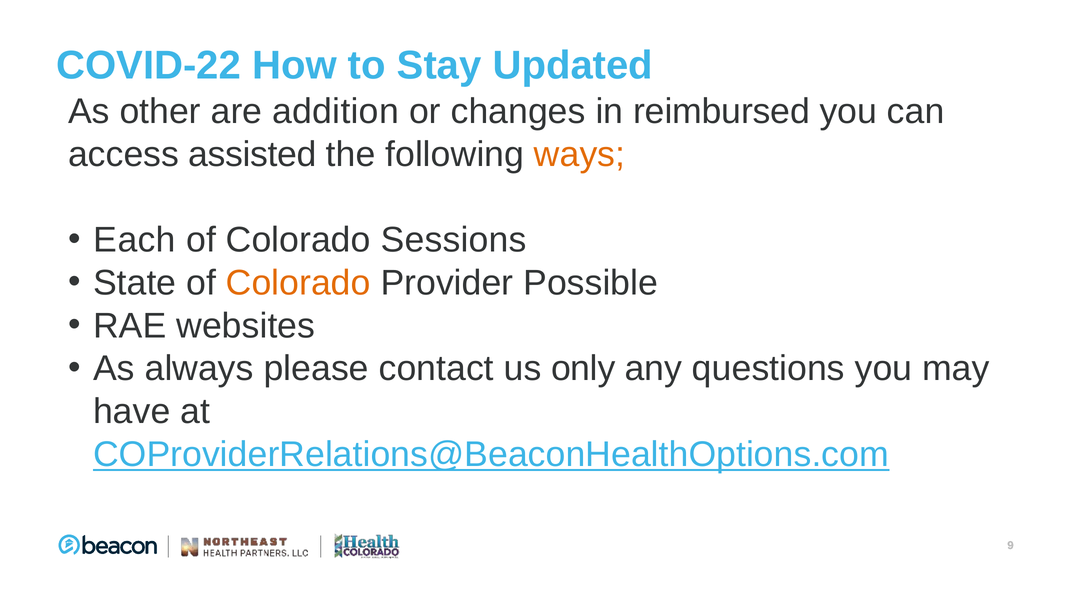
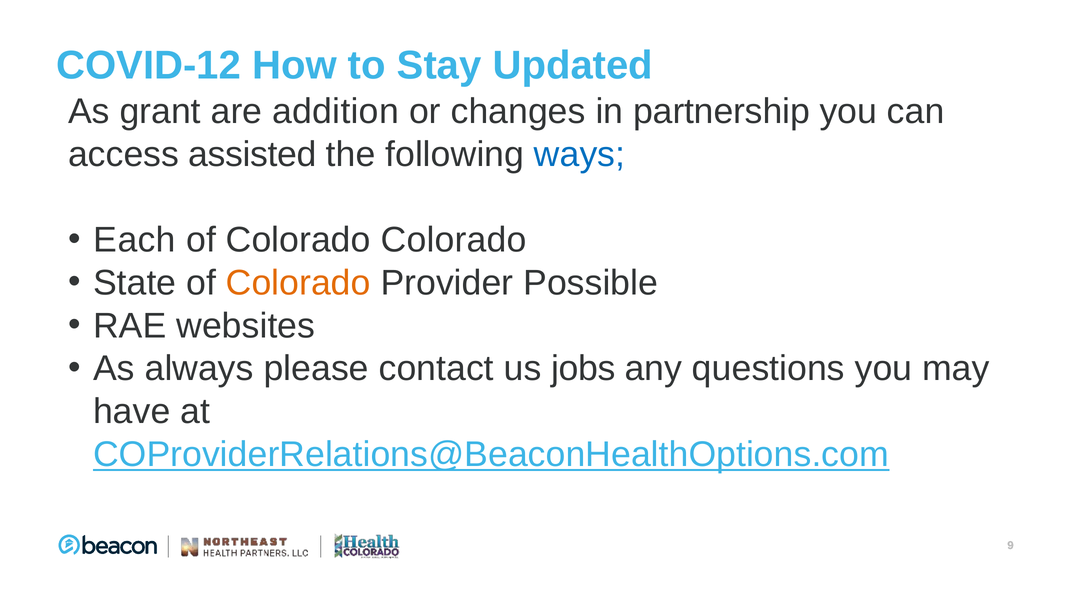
COVID-22: COVID-22 -> COVID-12 (149, 66)
other: other -> grant (160, 112)
reimbursed: reimbursed -> partnership (722, 112)
ways colour: orange -> blue (580, 155)
Colorado Sessions: Sessions -> Colorado (454, 240)
only: only -> jobs (583, 369)
